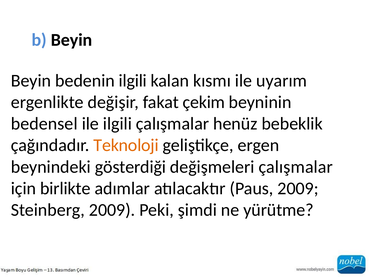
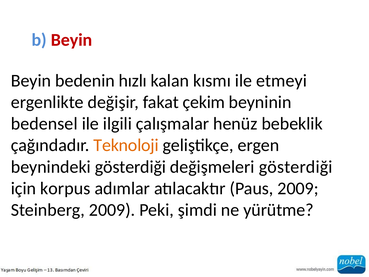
Beyin colour: black -> red (72, 40)
bedenin ilgili: ilgili -> hızlı (133, 81)
uyarım: uyarım -> etmeyi (282, 81)
değişmeleri çalışmalar: çalışmalar -> gösterdiği (296, 167)
birlikte: birlikte -> korpus (65, 188)
